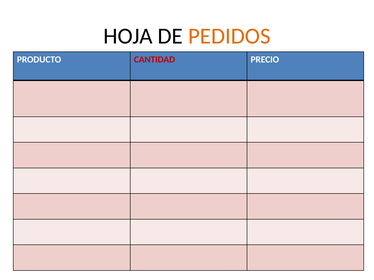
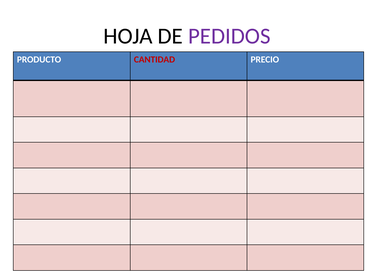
PEDIDOS colour: orange -> purple (229, 36)
